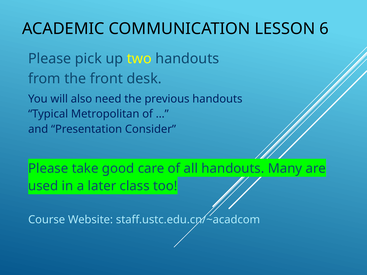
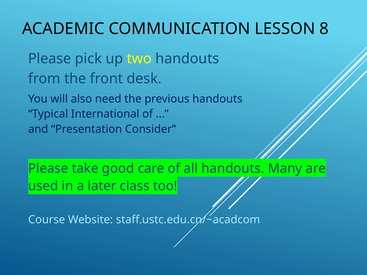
6: 6 -> 8 (324, 29)
Metropolitan: Metropolitan -> International (105, 114)
